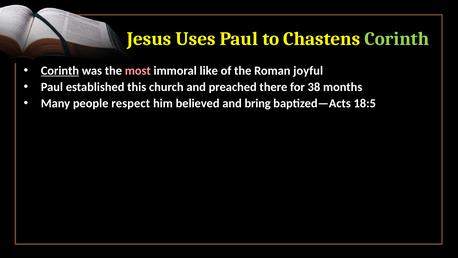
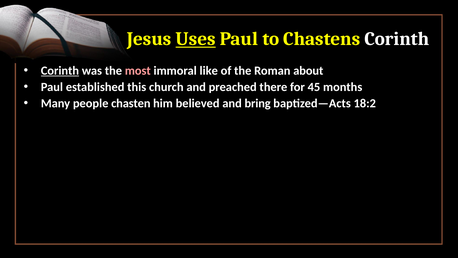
Uses underline: none -> present (196, 39)
Corinth colour: light green -> white (397, 39)
joyful: joyful -> about (308, 71)
38: 38 -> 45 (314, 87)
respect: respect -> chasten (131, 103)
18:5: 18:5 -> 18:2 (365, 103)
